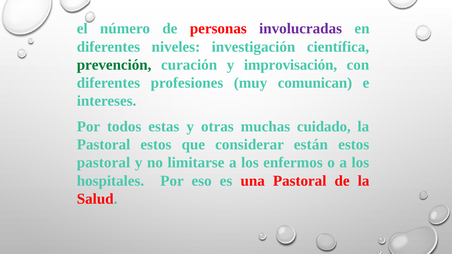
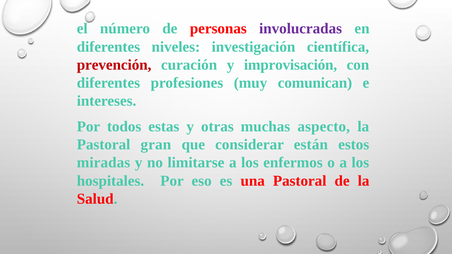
prevención colour: green -> red (114, 65)
cuidado: cuidado -> aspecto (324, 127)
Pastoral estos: estos -> gran (156, 145)
pastoral: pastoral -> miradas (103, 163)
